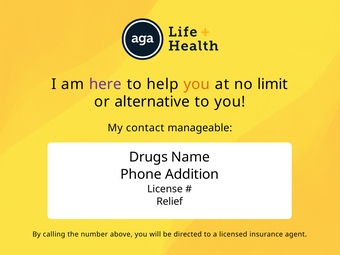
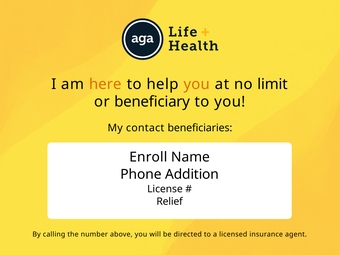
here colour: purple -> orange (105, 84)
alternative: alternative -> beneficiary (152, 102)
manageable: manageable -> beneficiaries (200, 128)
Drugs: Drugs -> Enroll (148, 157)
